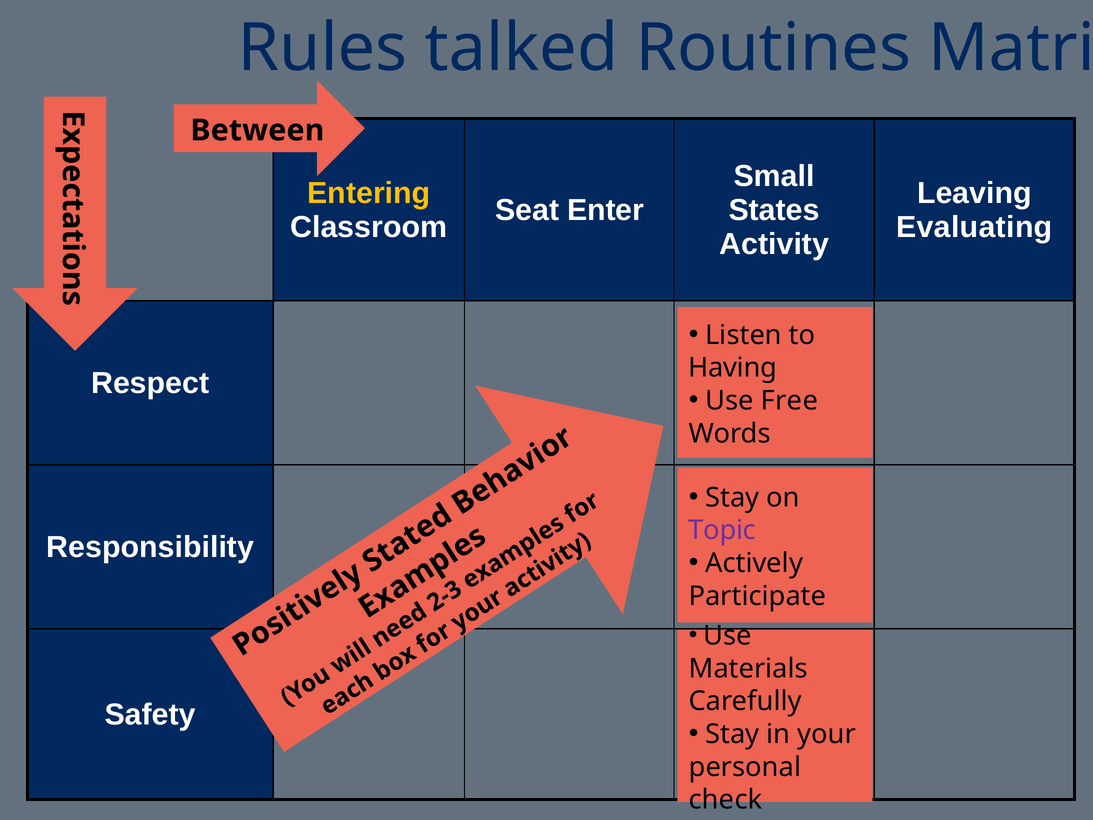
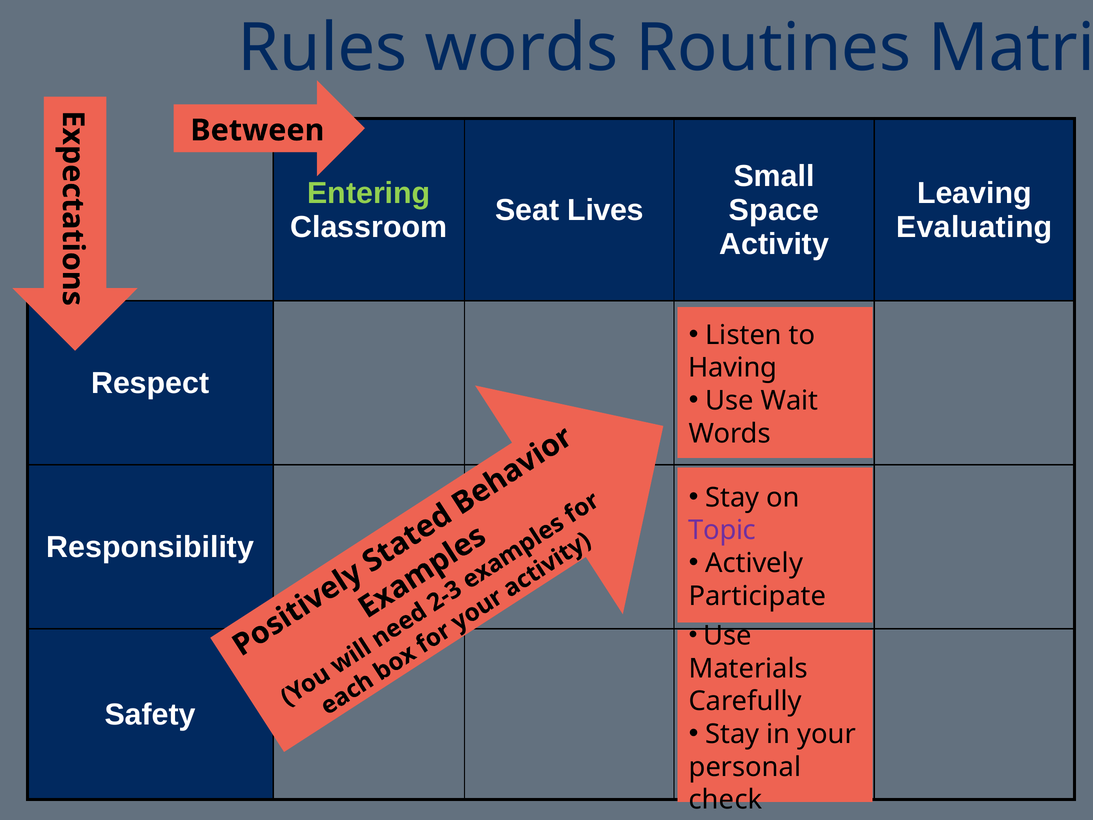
talked: talked -> words (521, 48)
Entering colour: yellow -> light green (369, 193)
Enter: Enter -> Lives (606, 210)
States: States -> Space (774, 210)
Free: Free -> Wait (790, 401)
